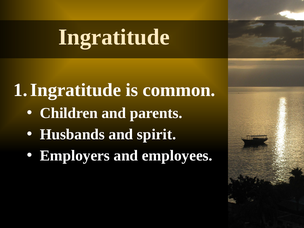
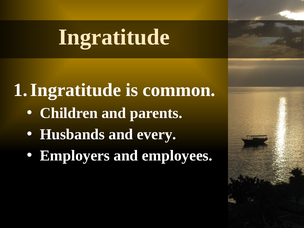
spirit: spirit -> every (157, 134)
